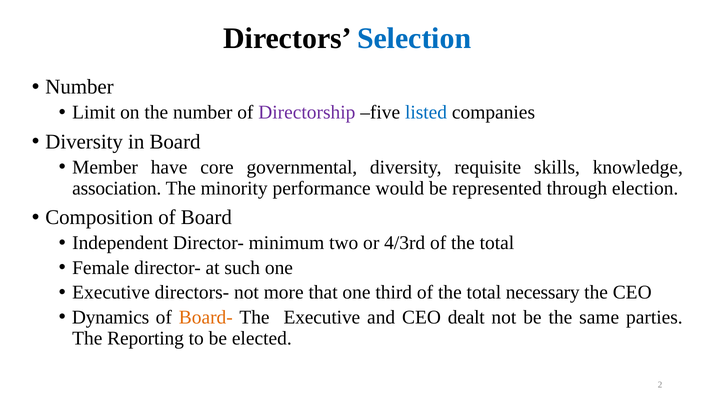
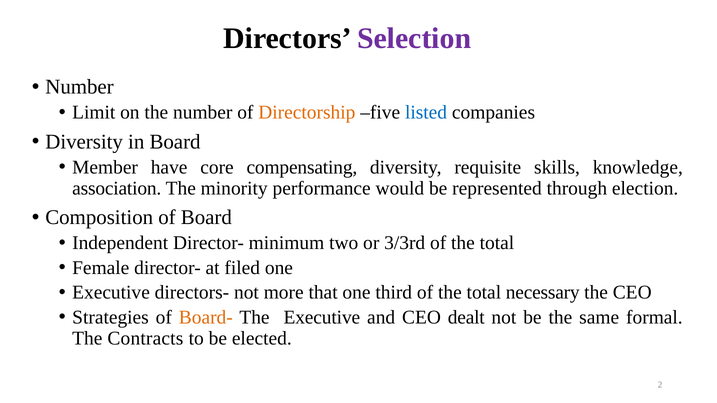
Selection colour: blue -> purple (414, 38)
Directorship colour: purple -> orange (307, 113)
governmental: governmental -> compensating (302, 167)
4/3rd: 4/3rd -> 3/3rd (405, 243)
such: such -> filed (242, 268)
Dynamics: Dynamics -> Strategies (111, 317)
parties: parties -> formal (654, 317)
Reporting: Reporting -> Contracts (145, 338)
